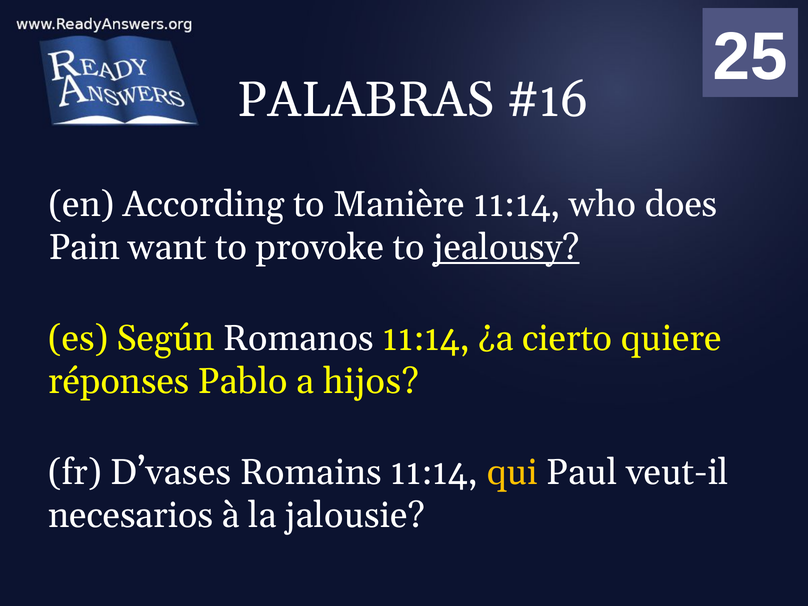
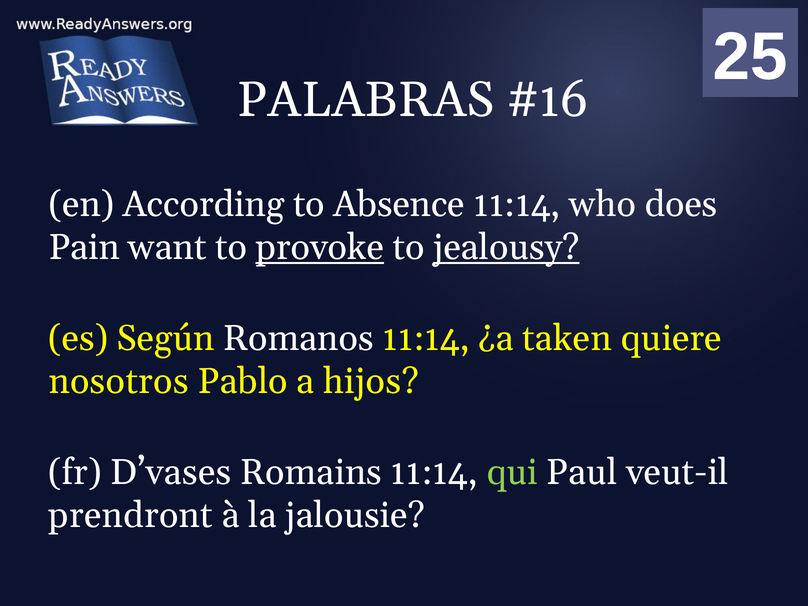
Manière: Manière -> Absence (399, 204)
provoke underline: none -> present (320, 248)
cierto: cierto -> taken (567, 338)
réponses: réponses -> nosotros (119, 382)
qui colour: yellow -> light green (512, 472)
necesarios: necesarios -> prendront (131, 516)
